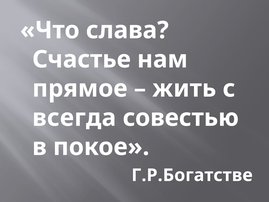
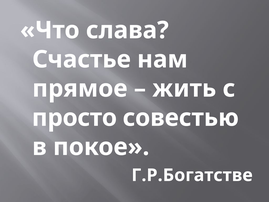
всегда: всегда -> просто (74, 118)
